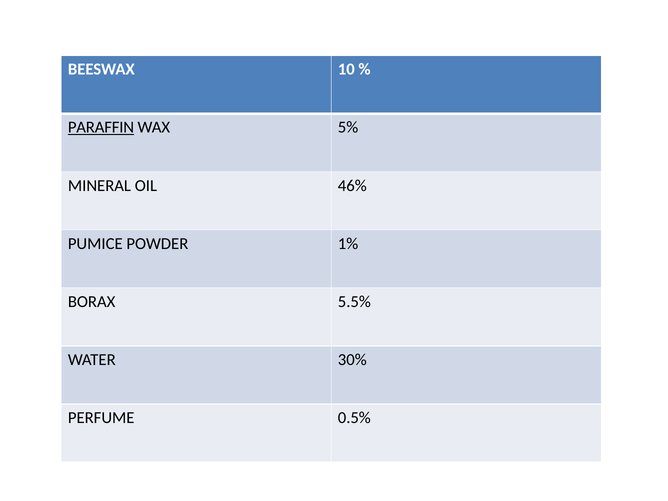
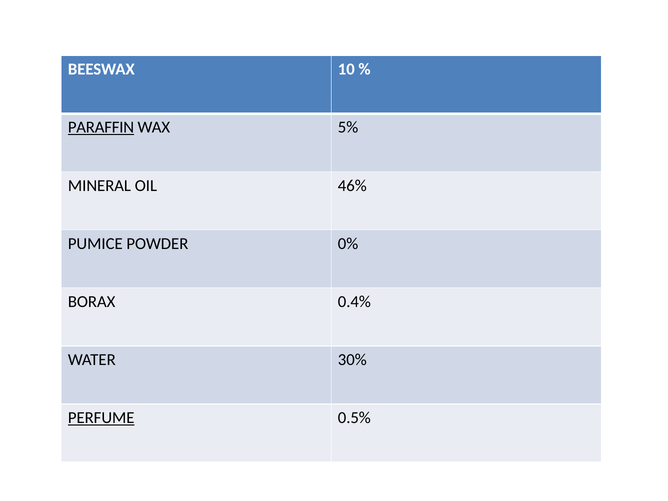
1%: 1% -> 0% (348, 244)
5.5%: 5.5% -> 0.4% (354, 302)
PERFUME underline: none -> present (101, 418)
